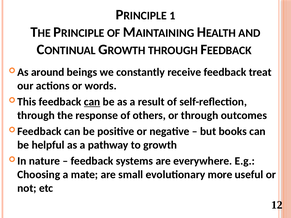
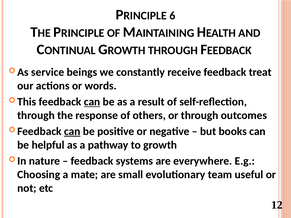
1: 1 -> 6 (172, 16)
around: around -> service (48, 72)
can underline: none -> present (72, 132)
more: more -> team (220, 175)
